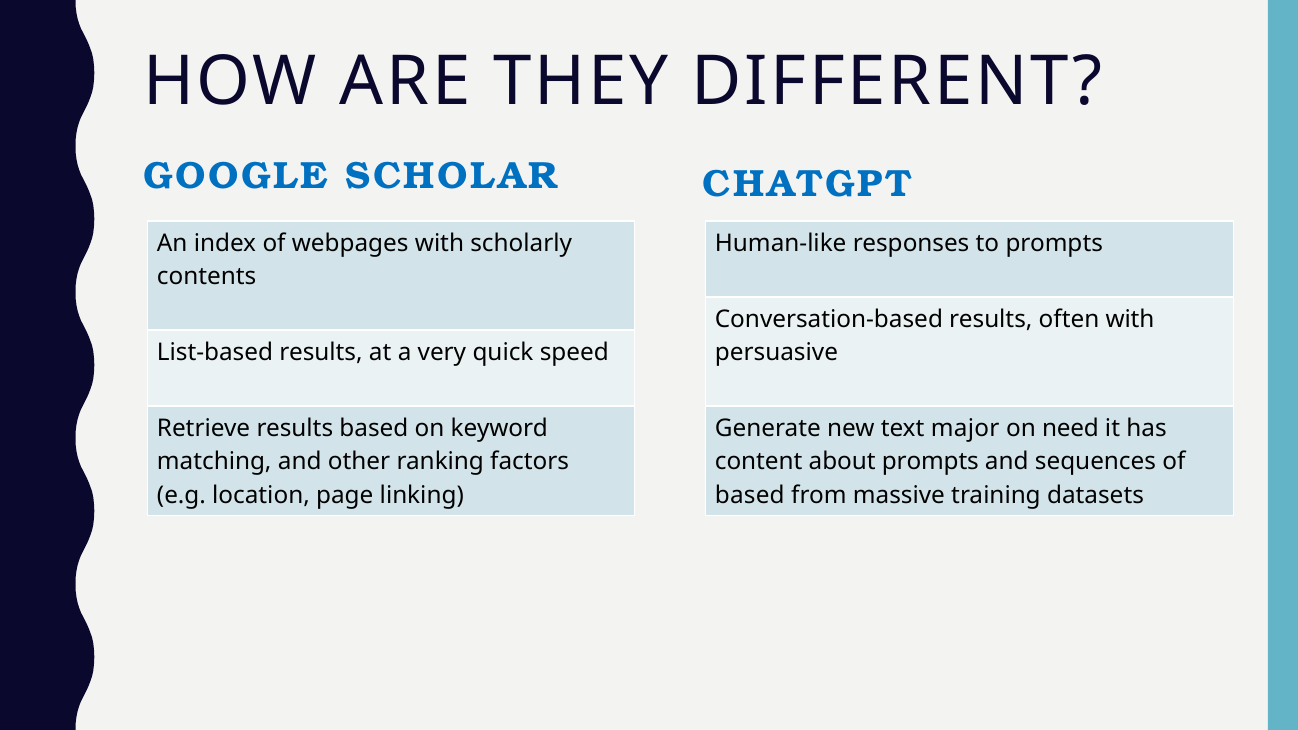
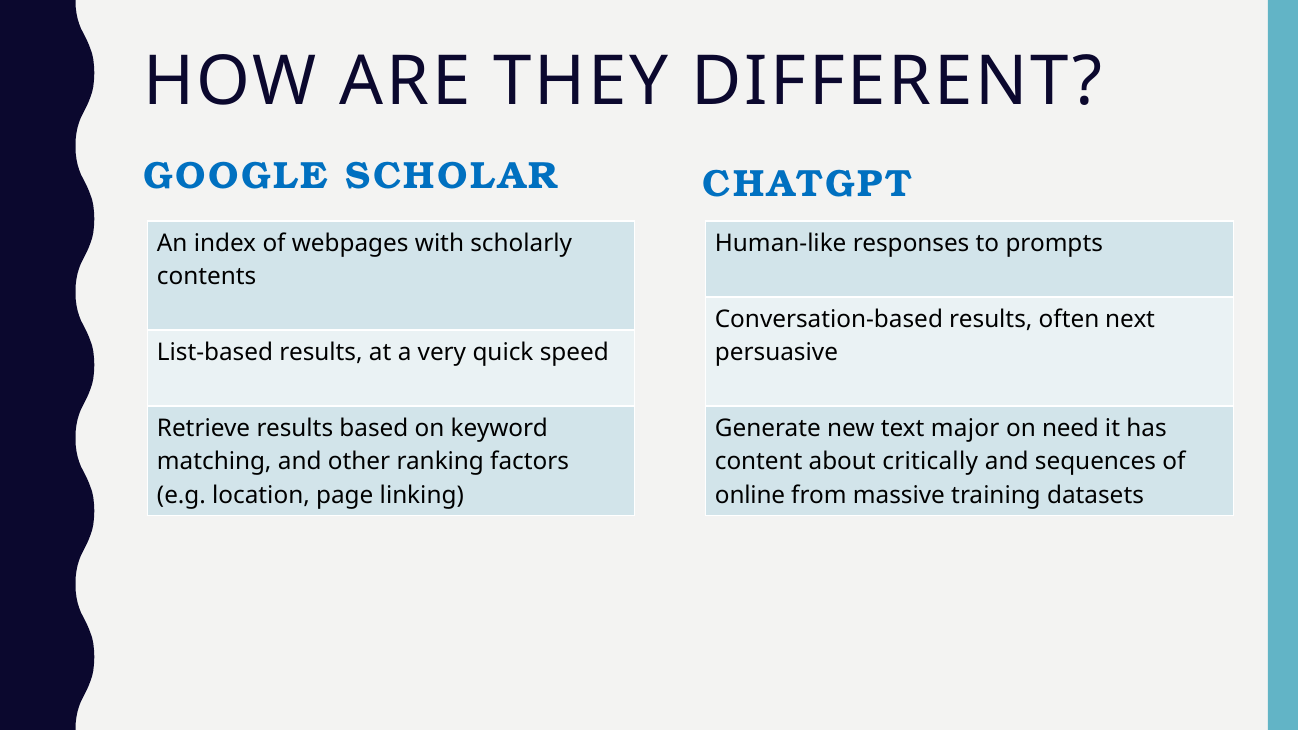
often with: with -> next (1130, 320)
about prompts: prompts -> critically (930, 462)
based: based -> online (750, 495)
